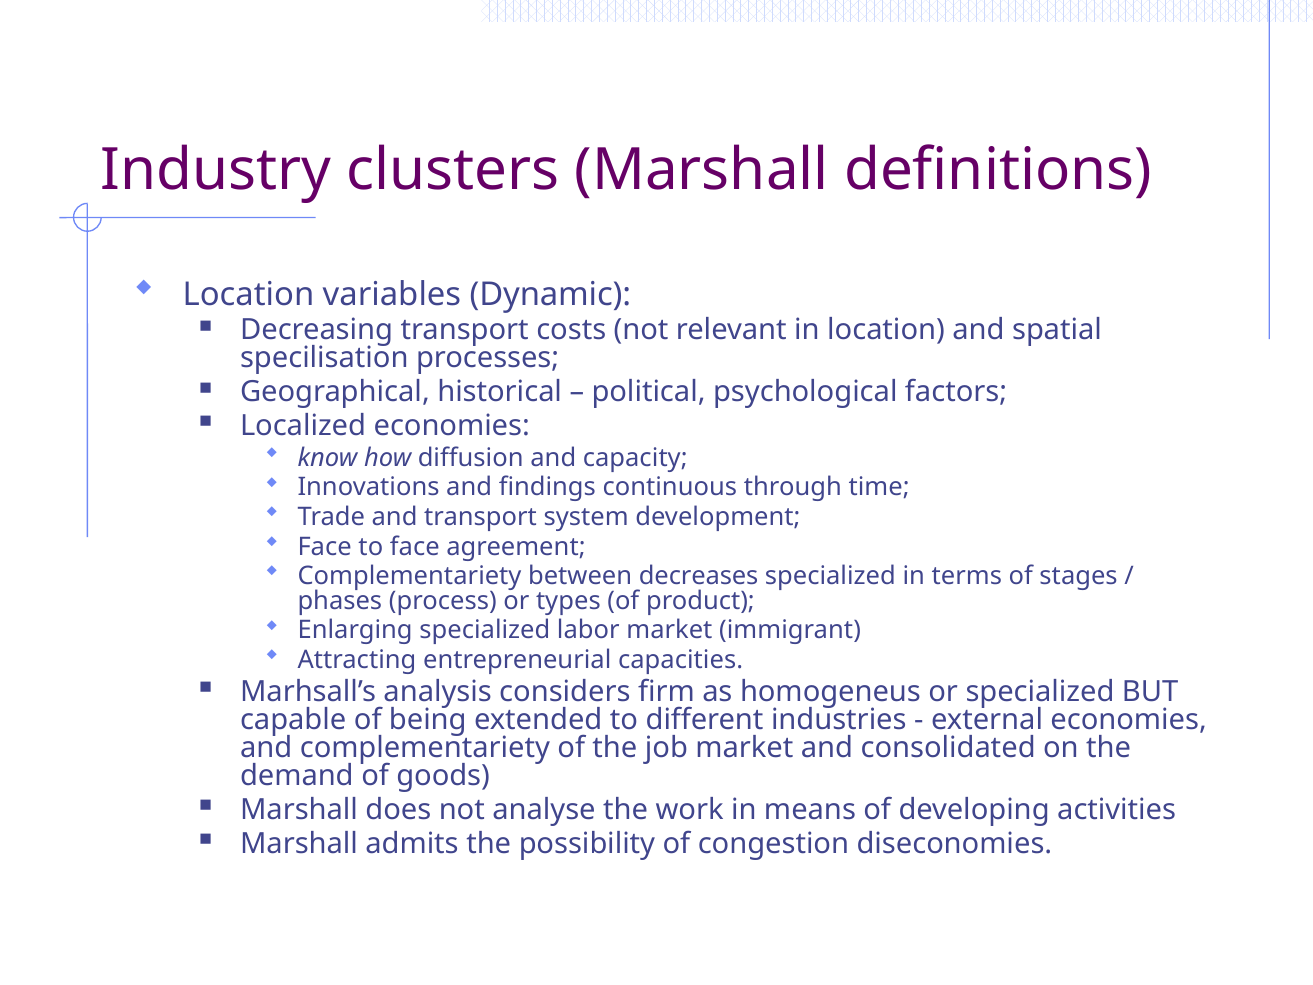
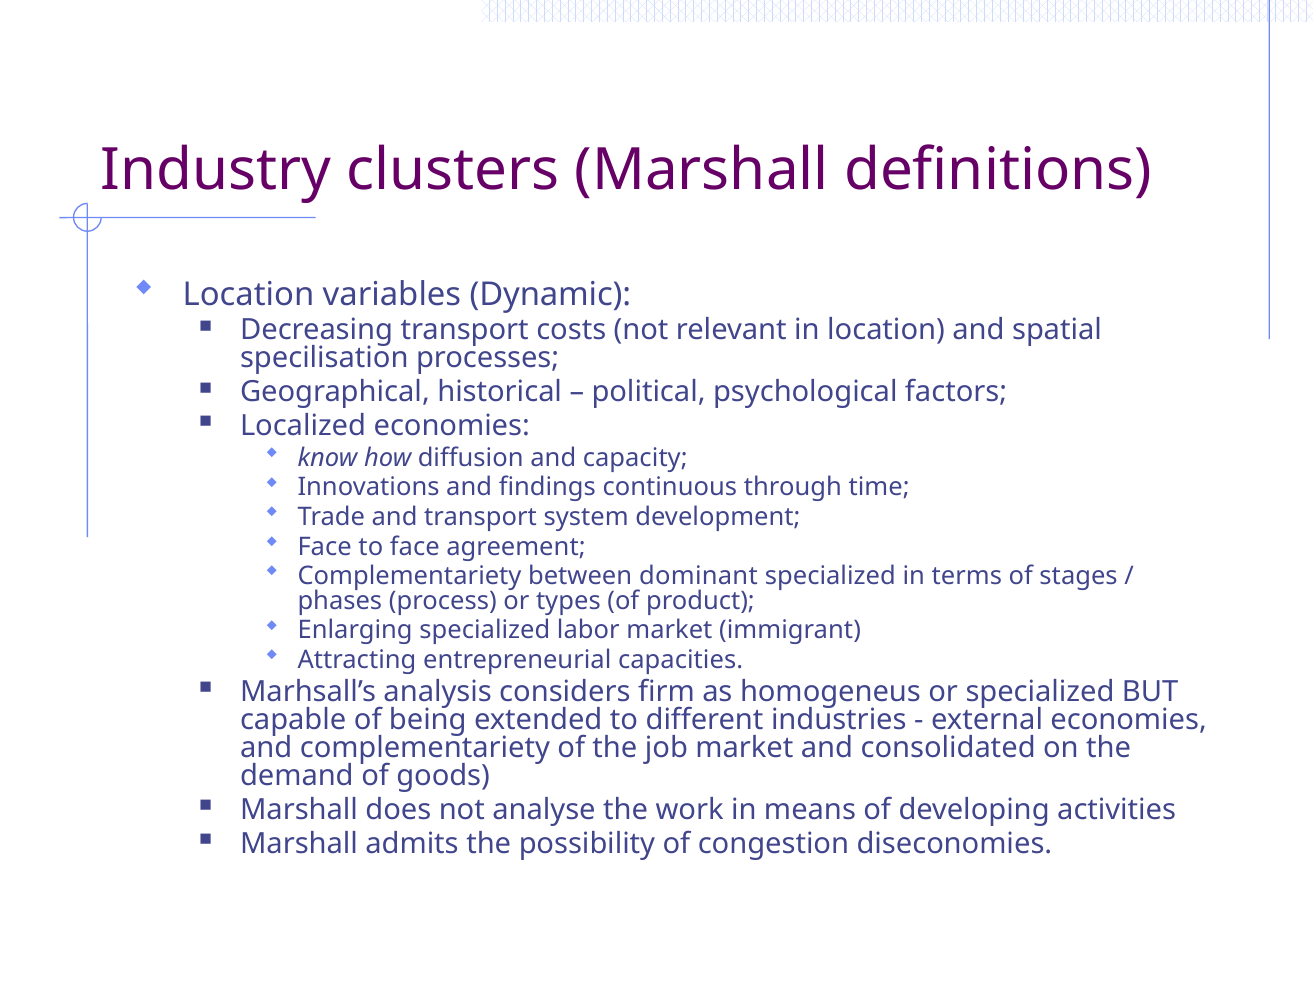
decreases: decreases -> dominant (698, 576)
